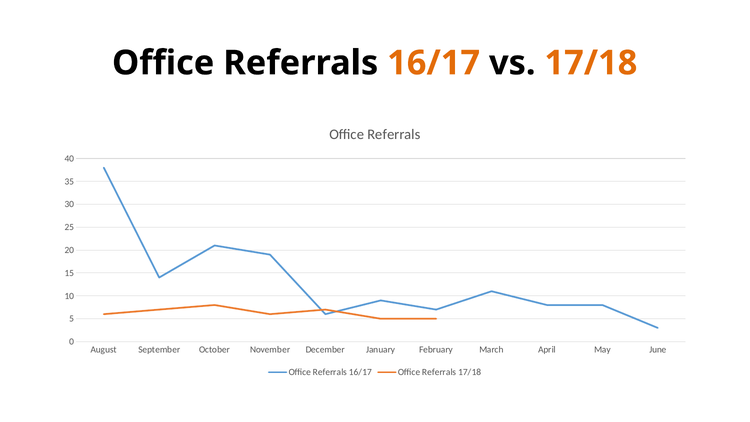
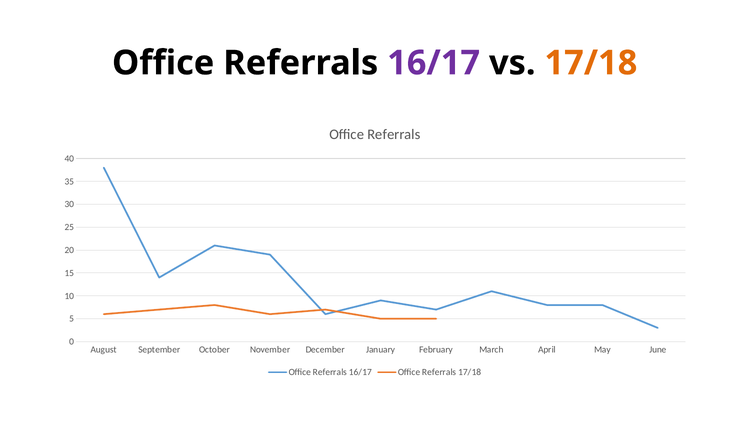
16/17 colour: orange -> purple (434, 63)
